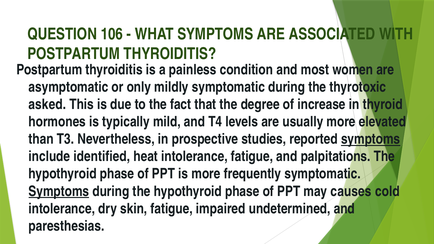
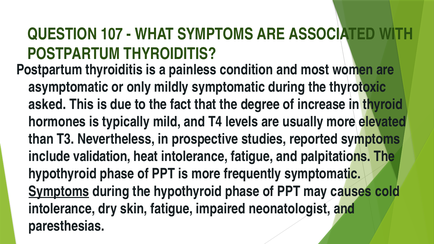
106: 106 -> 107 (112, 34)
symptoms underline: present -> none (371, 139)
identified: identified -> validation (102, 157)
undetermined: undetermined -> neonatologist (290, 209)
